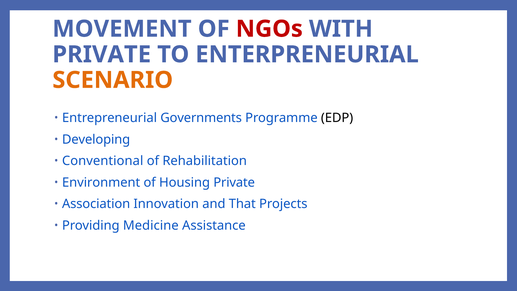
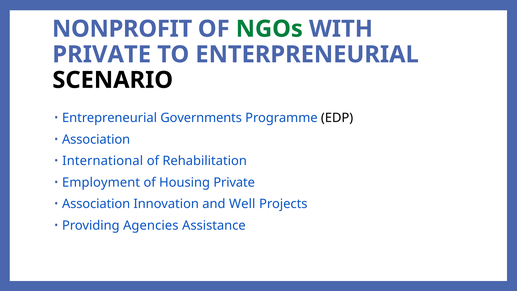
MOVEMENT: MOVEMENT -> NONPROFIT (122, 29)
NGOs colour: red -> green (269, 29)
SCENARIO colour: orange -> black (113, 80)
Developing: Developing -> Association (96, 139)
Conventional: Conventional -> International (103, 161)
Environment: Environment -> Employment (101, 182)
That: That -> Well (242, 204)
Medicine: Medicine -> Agencies (151, 225)
